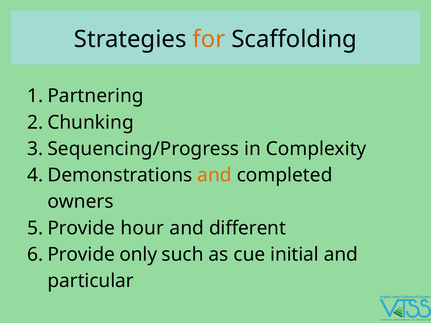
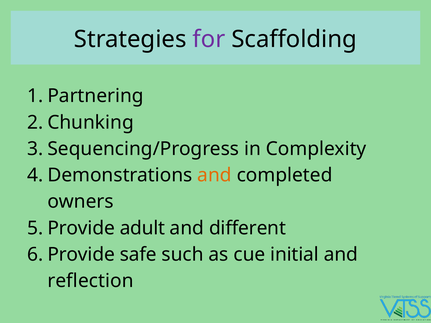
for colour: orange -> purple (209, 39)
hour: hour -> adult (142, 228)
only: only -> safe (138, 255)
particular: particular -> reflection (91, 281)
